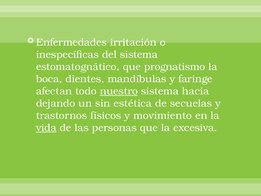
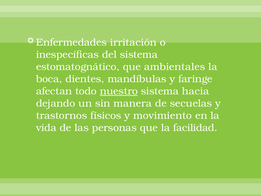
prognatismo: prognatismo -> ambientales (175, 67)
estética: estética -> manera (133, 103)
vida underline: present -> none (46, 128)
excesiva: excesiva -> facilidad (195, 128)
